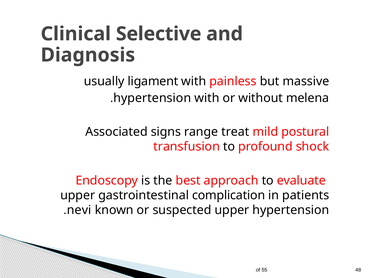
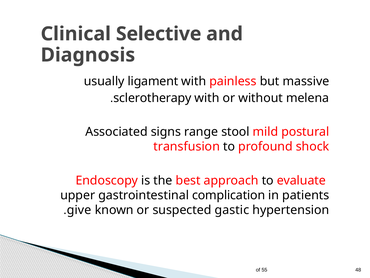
hypertension: hypertension -> sclerotherapy (152, 98)
treat: treat -> stool (235, 132)
nevi: nevi -> give (79, 210)
suspected upper: upper -> gastic (232, 210)
